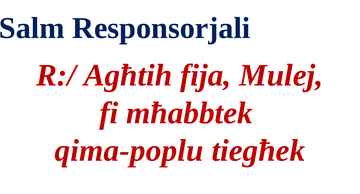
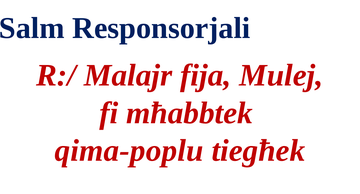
Agħtih: Agħtih -> Malajr (128, 75)
